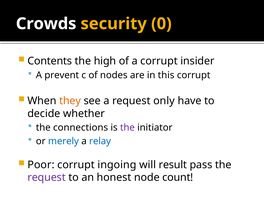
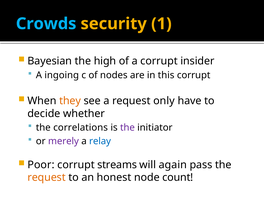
Crowds colour: white -> light blue (46, 24)
0: 0 -> 1 (161, 24)
Contents: Contents -> Bayesian (50, 61)
prevent: prevent -> ingoing (62, 75)
connections: connections -> correlations (81, 128)
merely colour: blue -> purple (63, 141)
ingoing: ingoing -> streams (117, 165)
result: result -> again (173, 165)
request colour: purple -> orange (47, 177)
